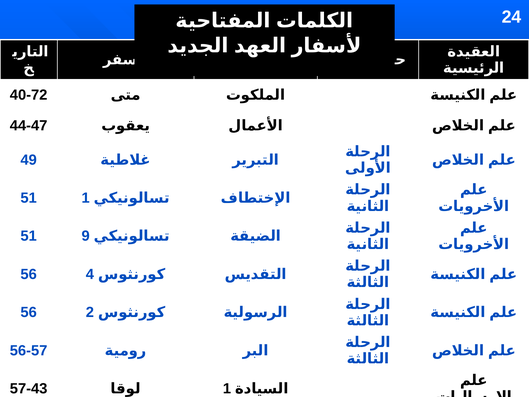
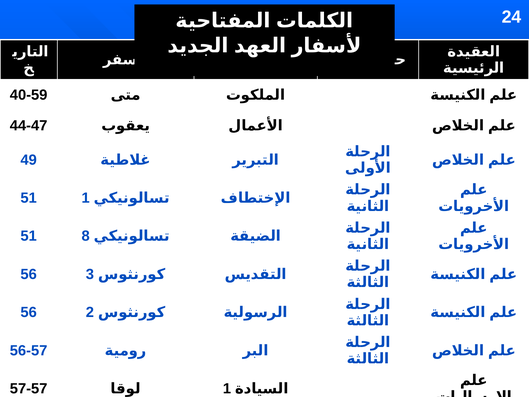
40-72: 40-72 -> 40-59 (29, 95)
9: 9 -> 8 (86, 236)
4: 4 -> 3 (90, 274)
57-43: 57-43 -> 57-57 (29, 388)
